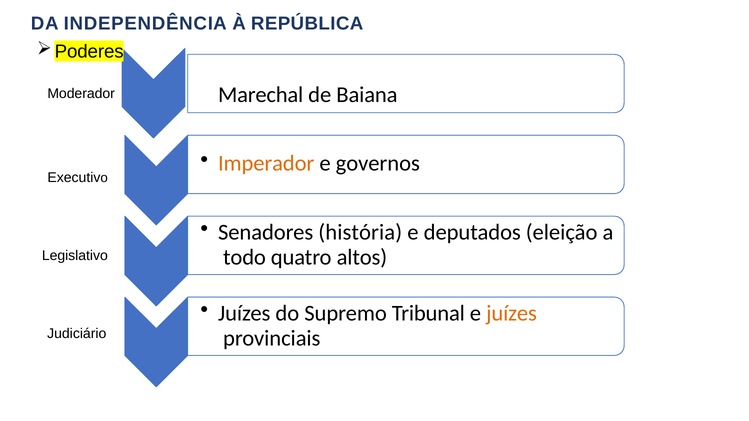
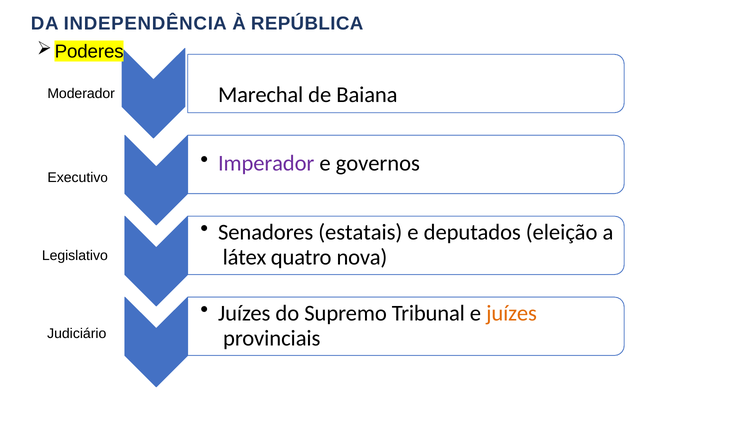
Imperador colour: orange -> purple (266, 164)
história: história -> estatais (360, 233)
todo: todo -> látex (245, 257)
altos: altos -> nova (362, 257)
